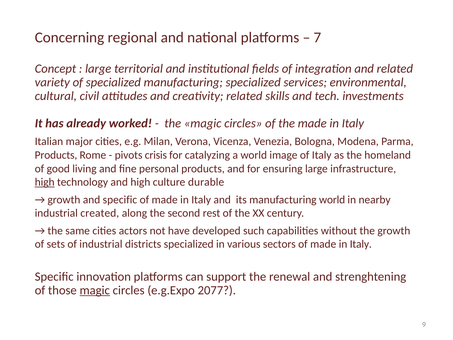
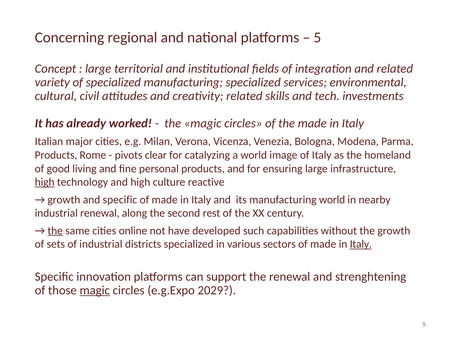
7: 7 -> 5 (317, 37)
crisis: crisis -> clear (156, 155)
durable: durable -> reactive (206, 182)
industrial created: created -> renewal (100, 213)
the underline: none -> present (55, 230)
actors: actors -> online (133, 230)
Italy underline: none -> present (361, 244)
2077: 2077 -> 2029 (217, 290)
